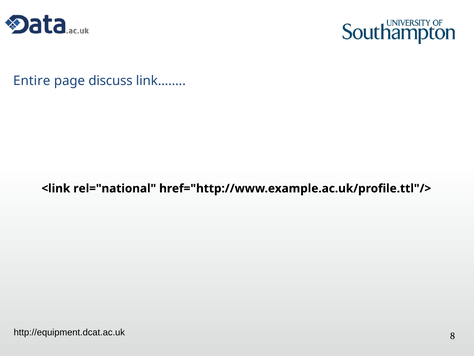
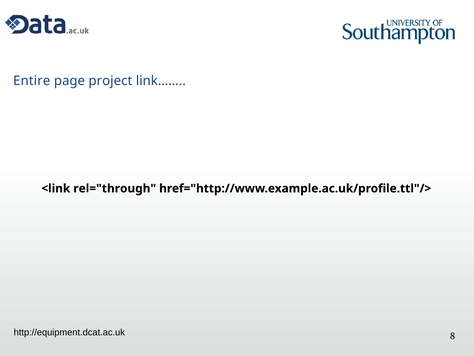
discuss: discuss -> project (110, 81)
rel="national: rel="national -> rel="through (115, 188)
